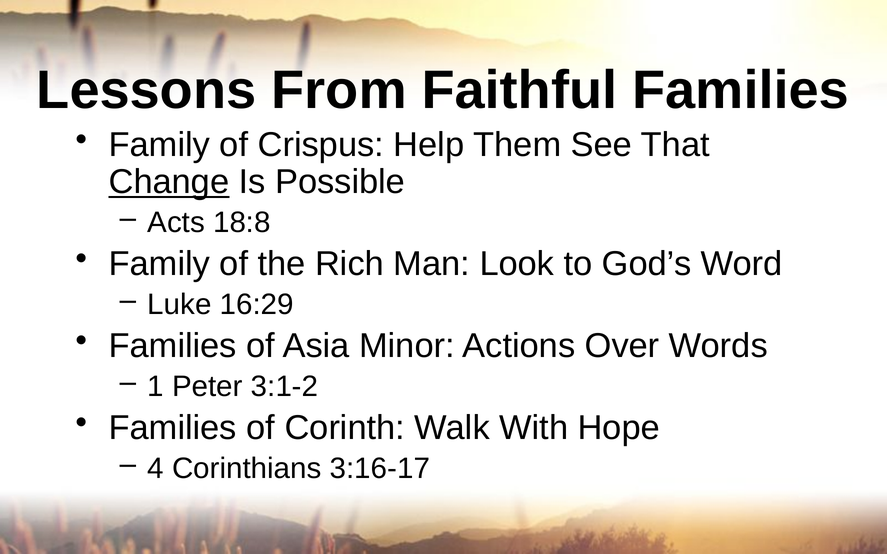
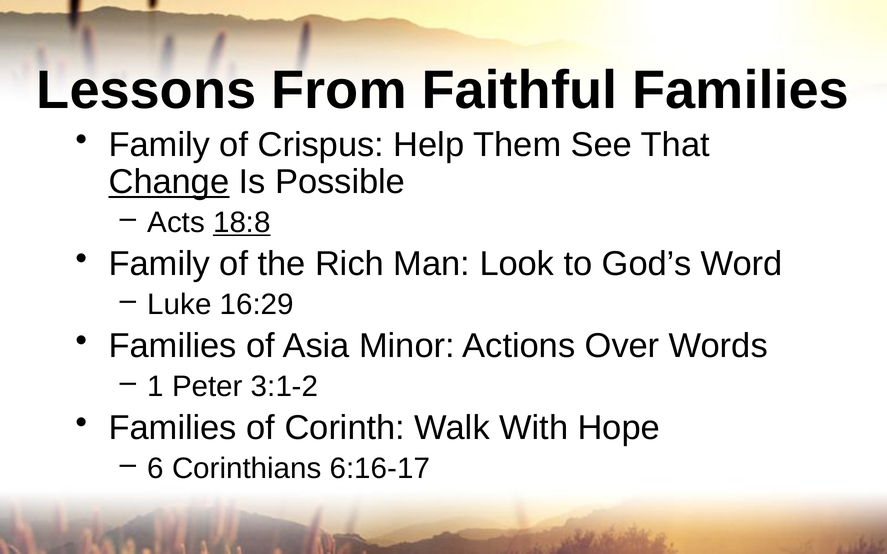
18:8 underline: none -> present (242, 223)
4: 4 -> 6 (156, 469)
3:16-17: 3:16-17 -> 6:16-17 (380, 469)
